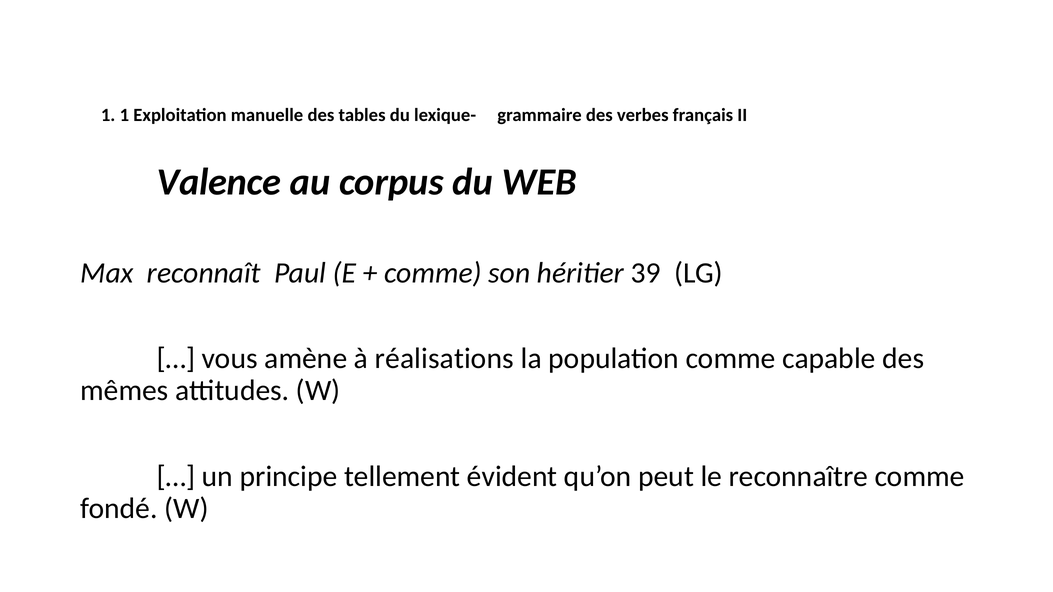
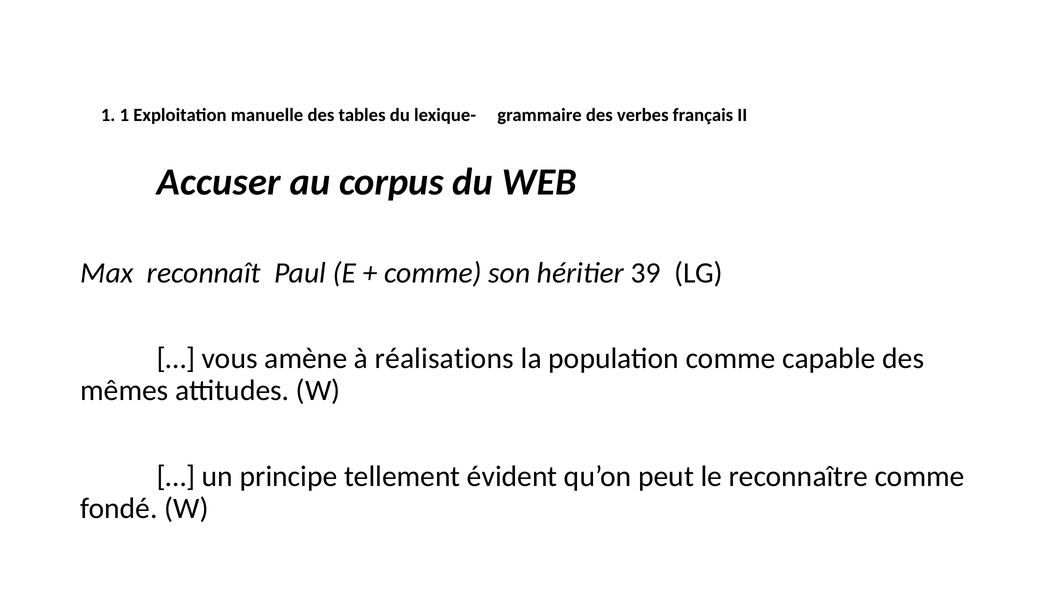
Valence: Valence -> Accuser (219, 182)
